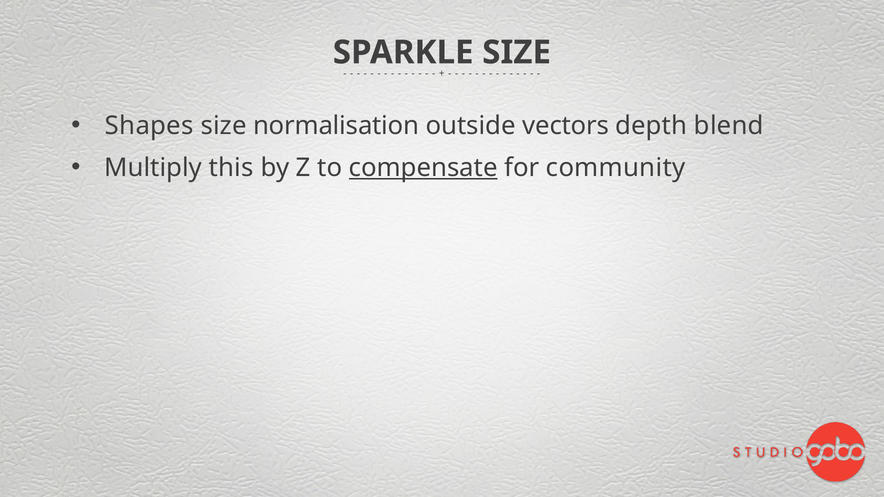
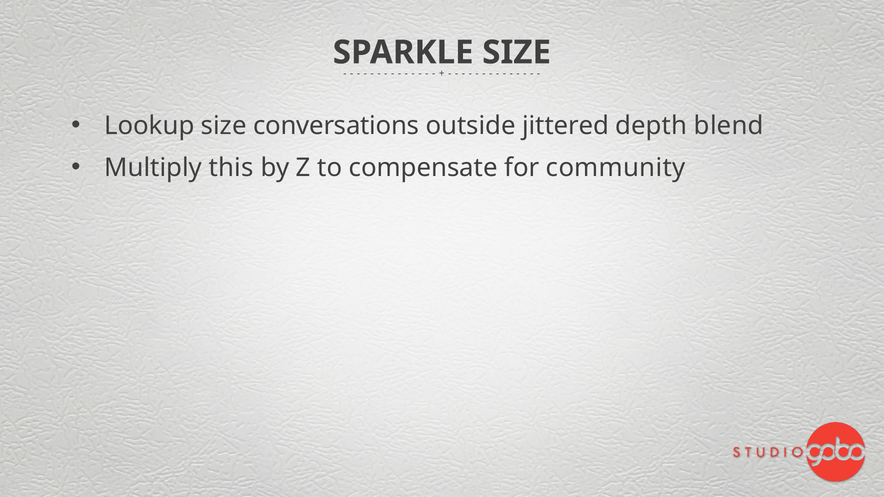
Shapes: Shapes -> Lookup (149, 126)
normalisation: normalisation -> conversations (336, 126)
vectors: vectors -> jittered (566, 126)
compensate underline: present -> none (423, 168)
